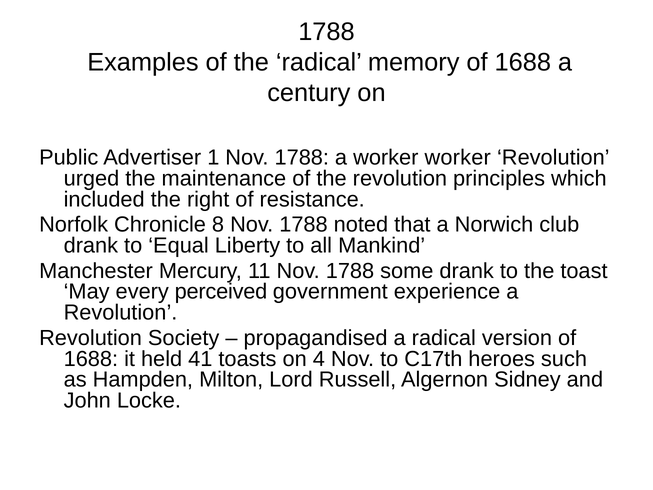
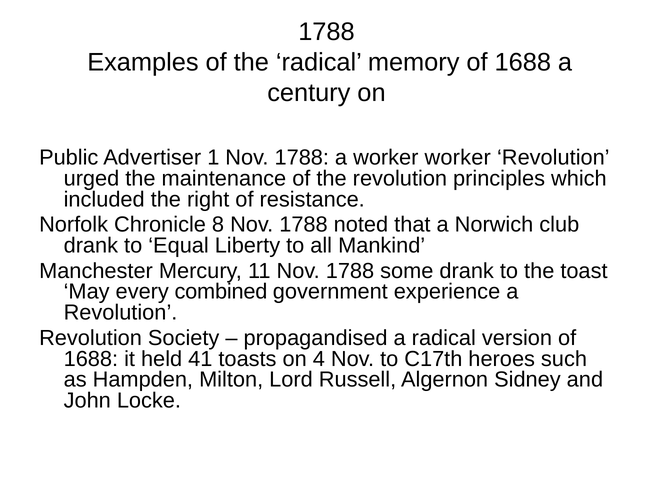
perceived: perceived -> combined (221, 292)
